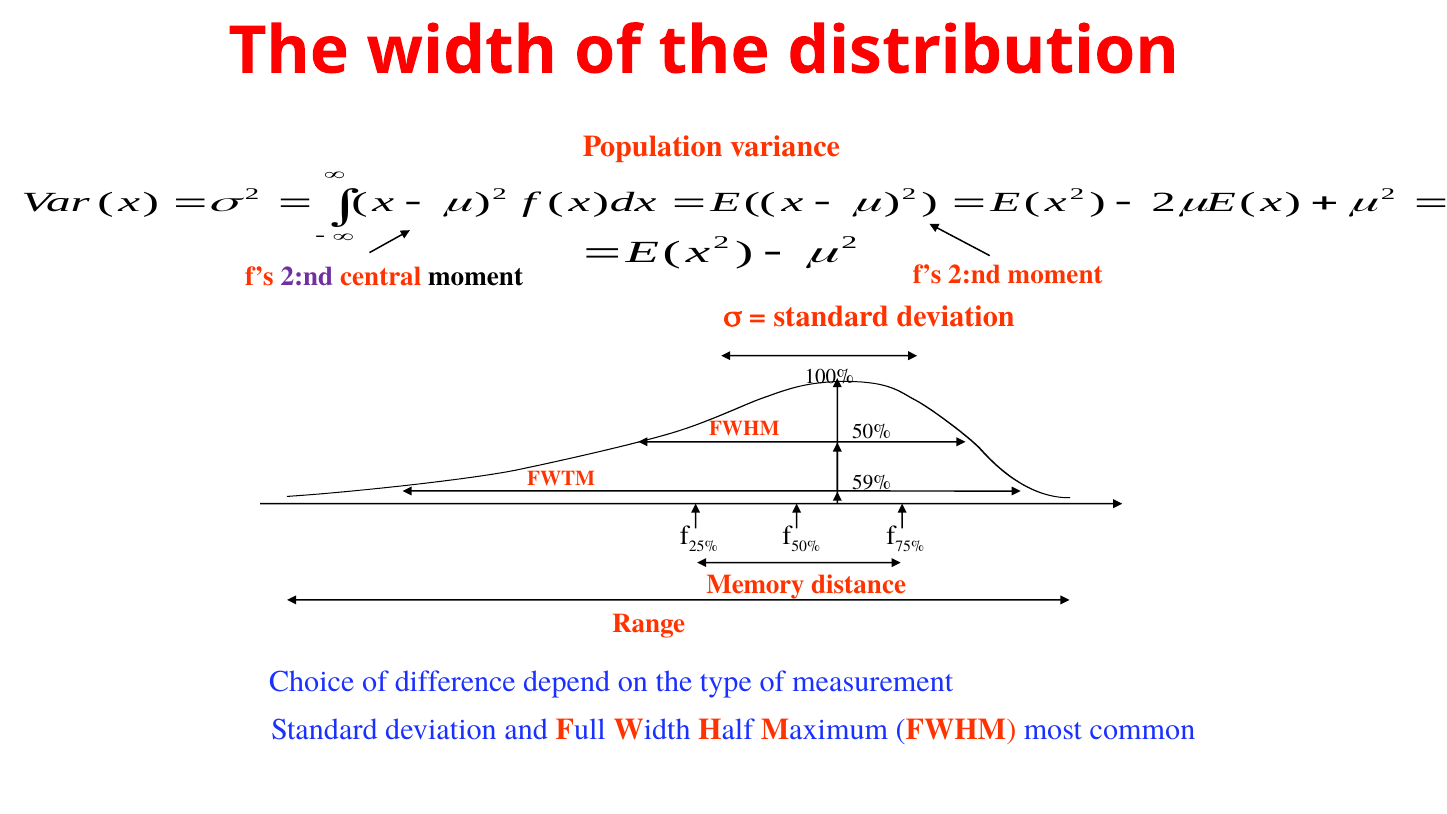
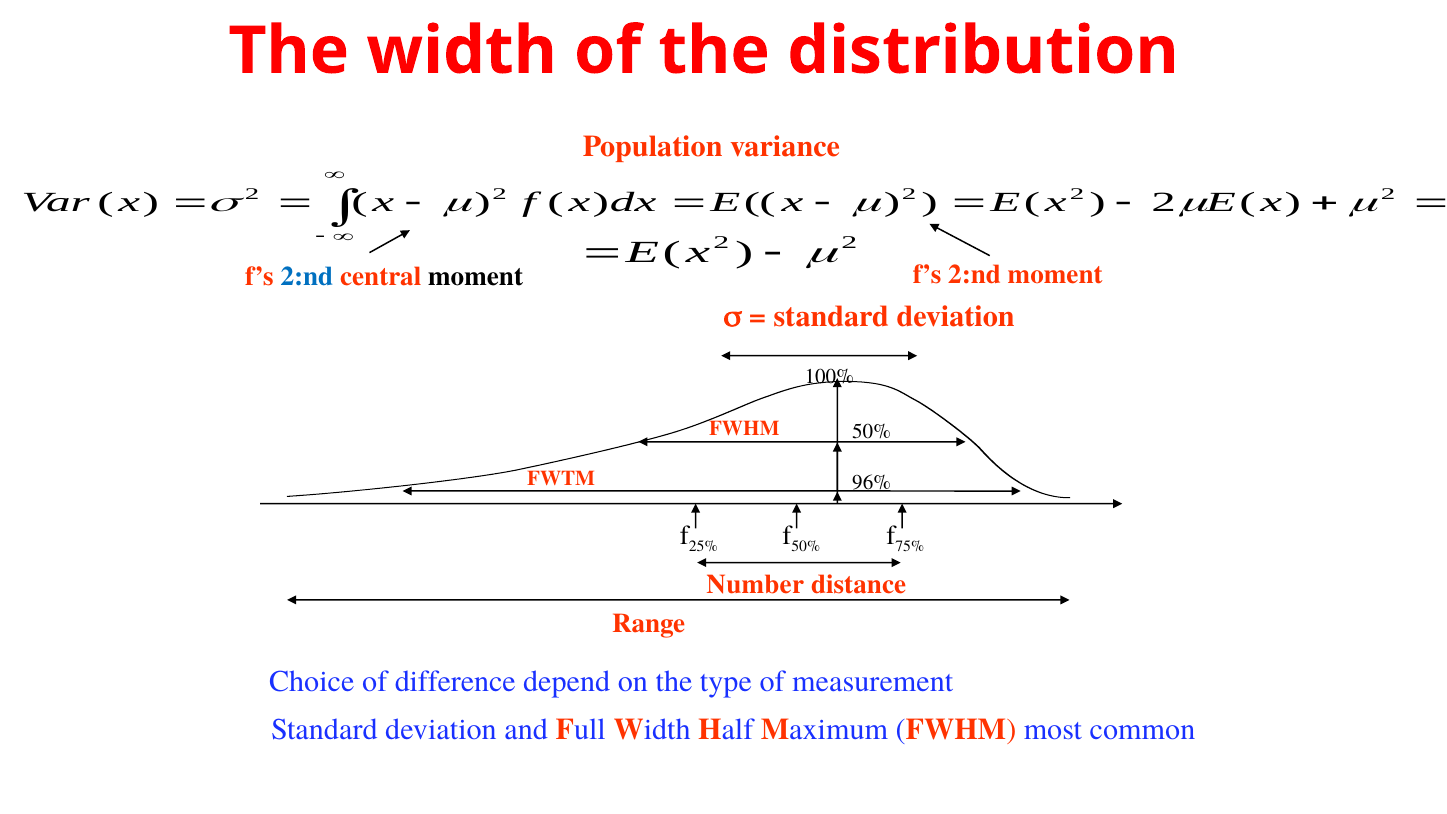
2:nd colour: purple -> blue (307, 276)
59%: 59% -> 96% (872, 482)
Memory: Memory -> Number (755, 585)
